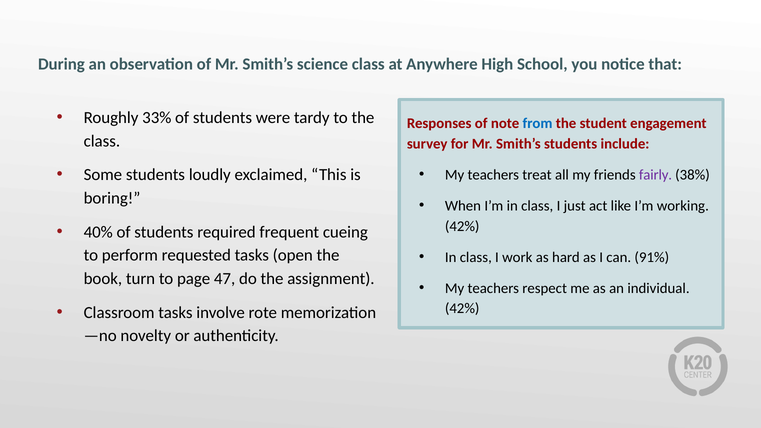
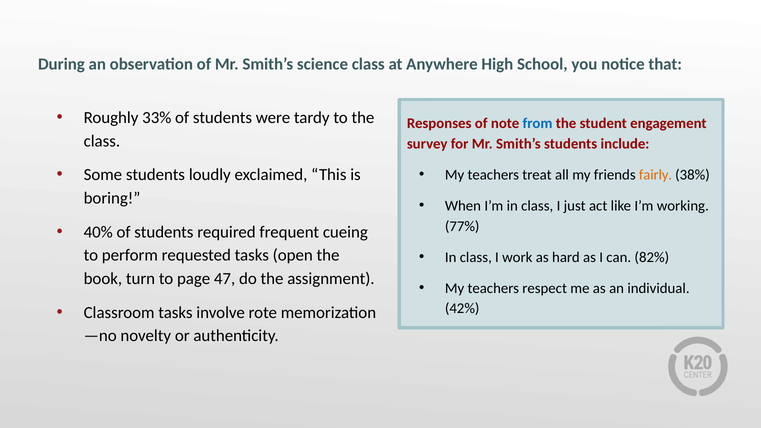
fairly colour: purple -> orange (655, 175)
42%: 42% -> 77% (462, 226)
91%: 91% -> 82% (652, 257)
